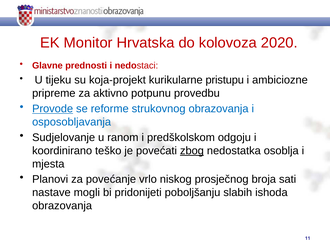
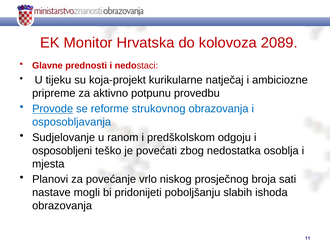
2020: 2020 -> 2089 (279, 43)
pristupu: pristupu -> natječaj (225, 80)
koordinirano: koordinirano -> osposobljeni (62, 150)
zbog underline: present -> none (192, 150)
